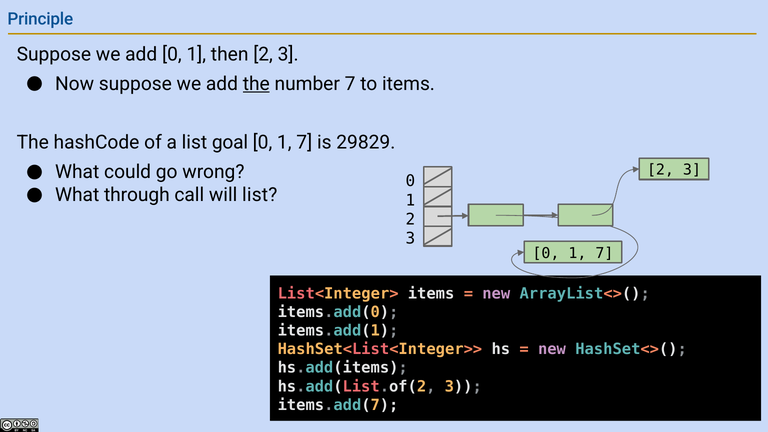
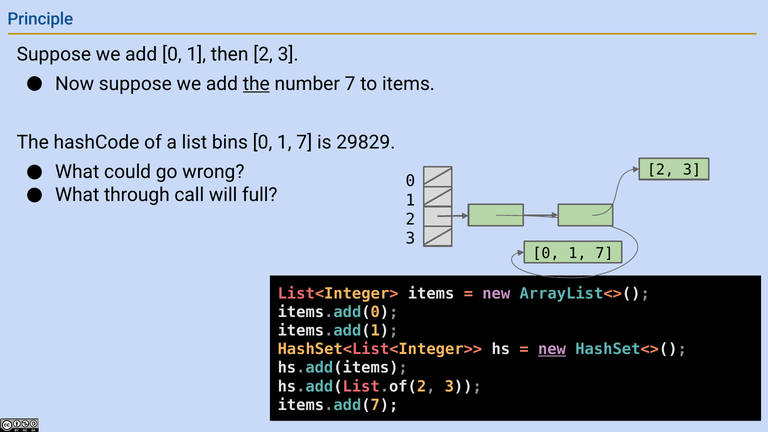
goal: goal -> bins (230, 143)
will list: list -> full (260, 195)
new underline: none -> present (552, 349)
